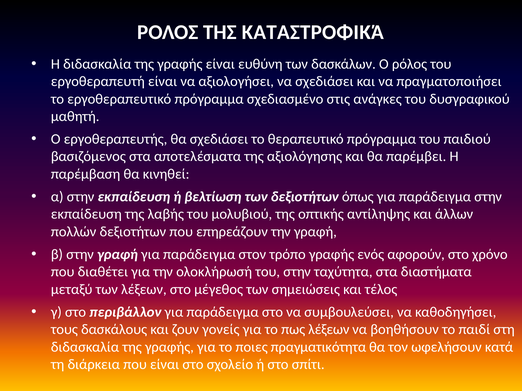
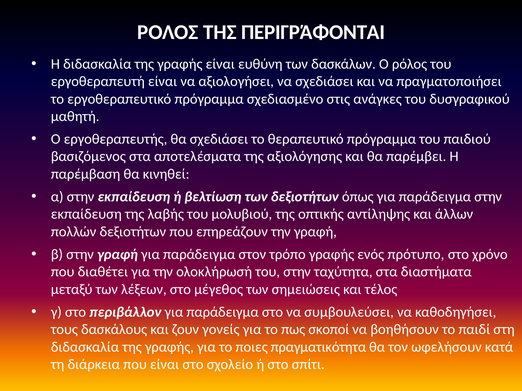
ΚΑΤΑΣΤΡΟΦΙΚΆ: ΚΑΤΑΣΤΡΟΦΙΚΆ -> ΠΕΡΙΓΡΆΦΟΝΤΑΙ (313, 32)
αφορούν: αφορούν -> πρότυπο (416, 255)
πως λέξεων: λέξεων -> σκοποί (329, 330)
